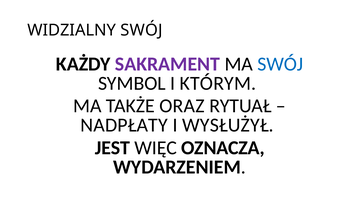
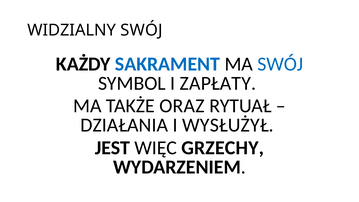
SAKRAMENT colour: purple -> blue (167, 64)
KTÓRYM: KTÓRYM -> ZAPŁATY (218, 83)
NADPŁATY: NADPŁATY -> DZIAŁANIA (124, 125)
OZNACZA: OZNACZA -> GRZECHY (223, 148)
